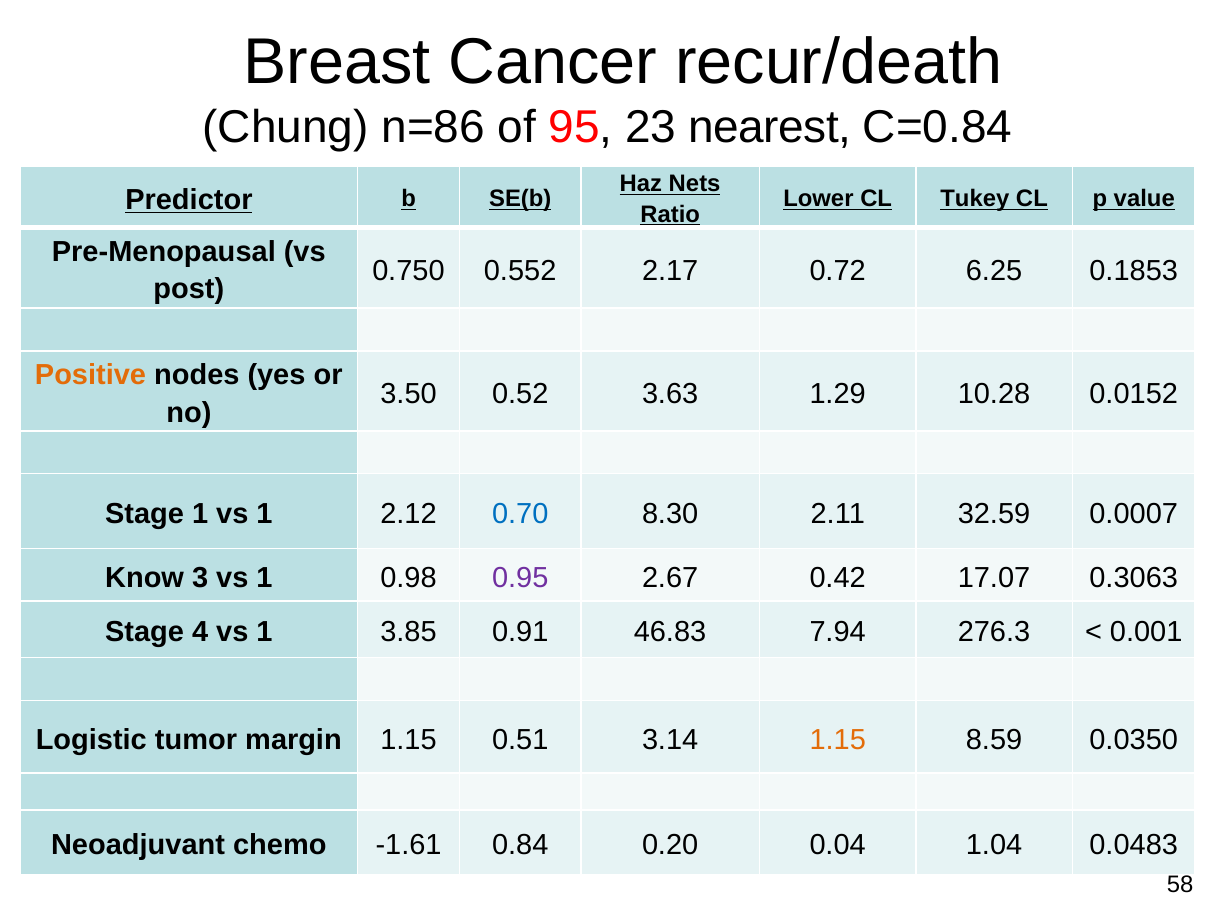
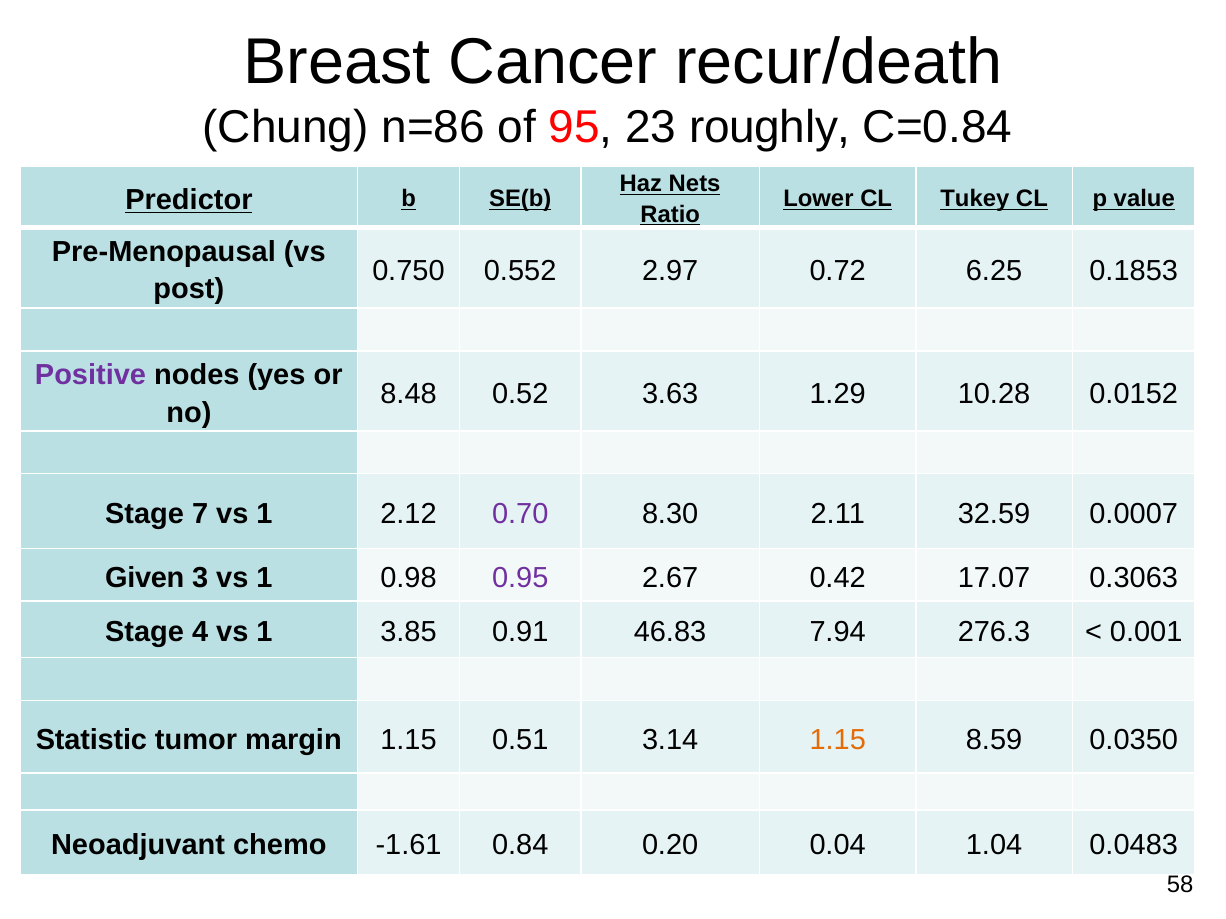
nearest: nearest -> roughly (770, 127)
2.17: 2.17 -> 2.97 (670, 271)
Positive colour: orange -> purple (90, 375)
3.50: 3.50 -> 8.48 (409, 394)
Stage 1: 1 -> 7 (200, 514)
0.70 colour: blue -> purple (520, 514)
Know: Know -> Given (145, 578)
Logistic: Logistic -> Statistic (91, 740)
